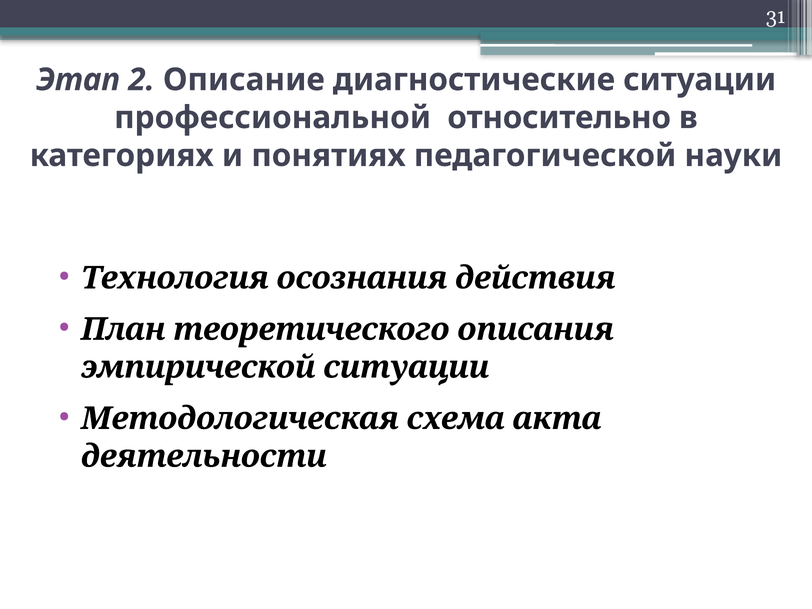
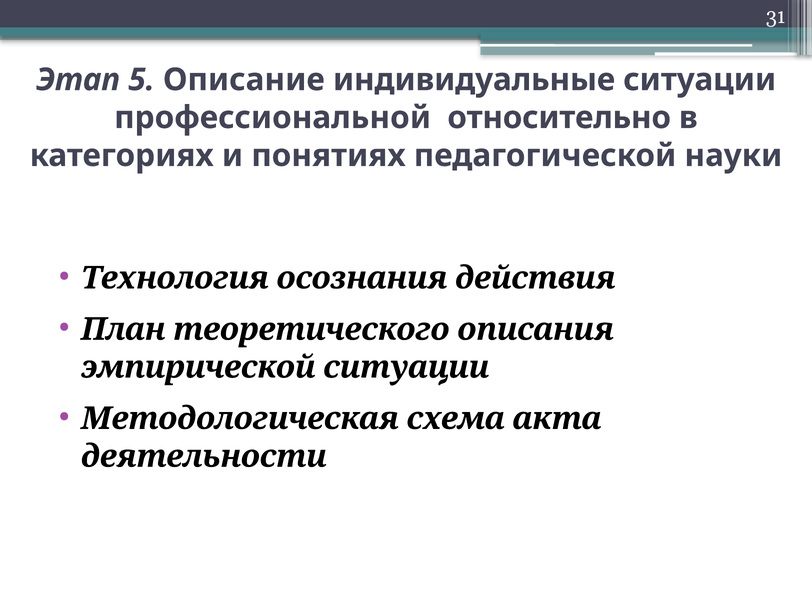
2: 2 -> 5 (142, 80)
диагностические: диагностические -> индивидуальные (474, 80)
